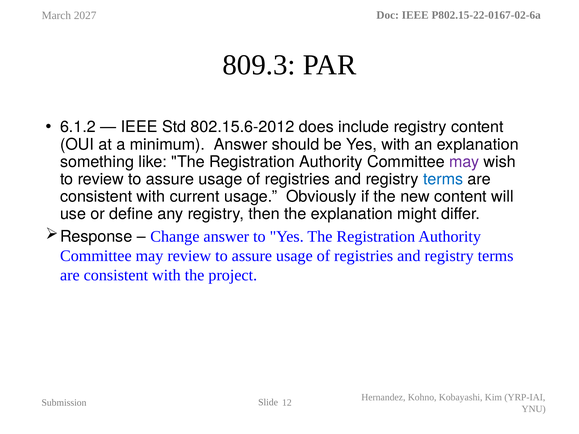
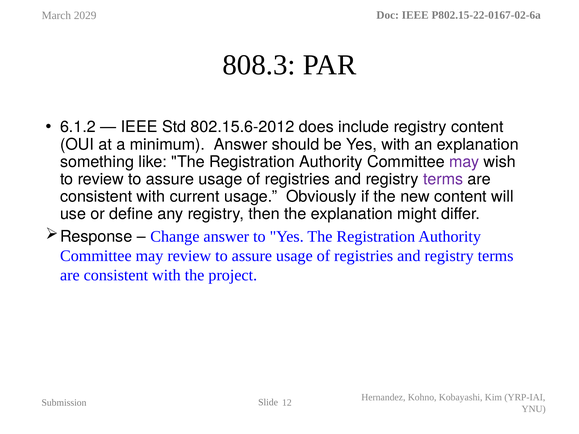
2027: 2027 -> 2029 (85, 15)
809.3: 809.3 -> 808.3 (259, 65)
terms colour: blue -> purple (443, 179)
